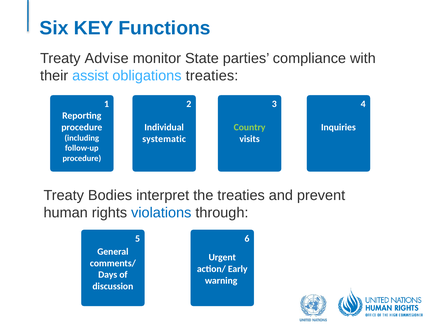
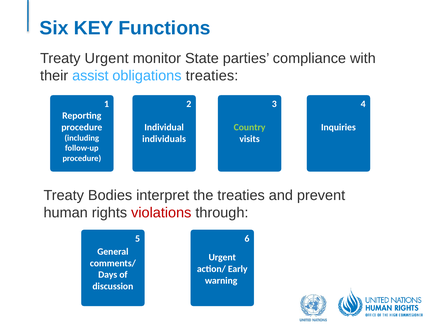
Treaty Advise: Advise -> Urgent (107, 58)
systematic: systematic -> individuals (164, 139)
violations colour: blue -> red (161, 213)
